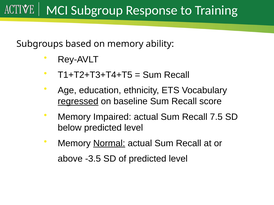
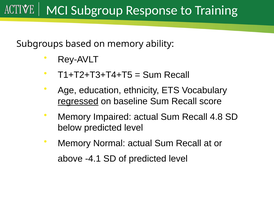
7.5: 7.5 -> 4.8 (216, 117)
Normal underline: present -> none (109, 144)
-3.5: -3.5 -> -4.1 (93, 159)
